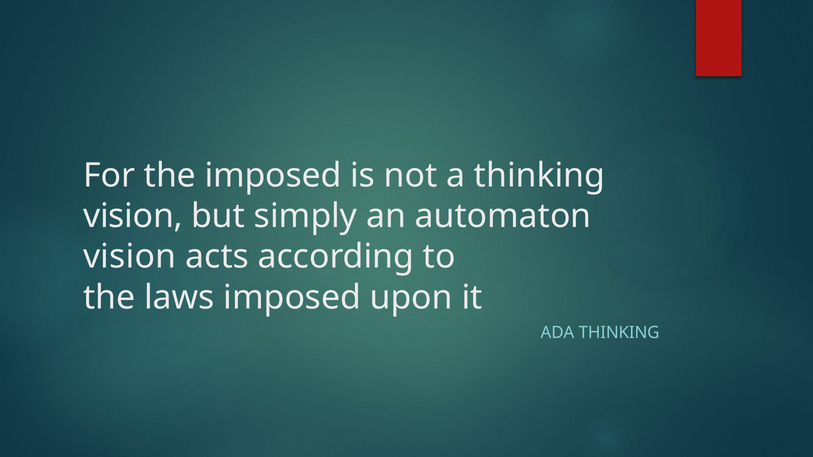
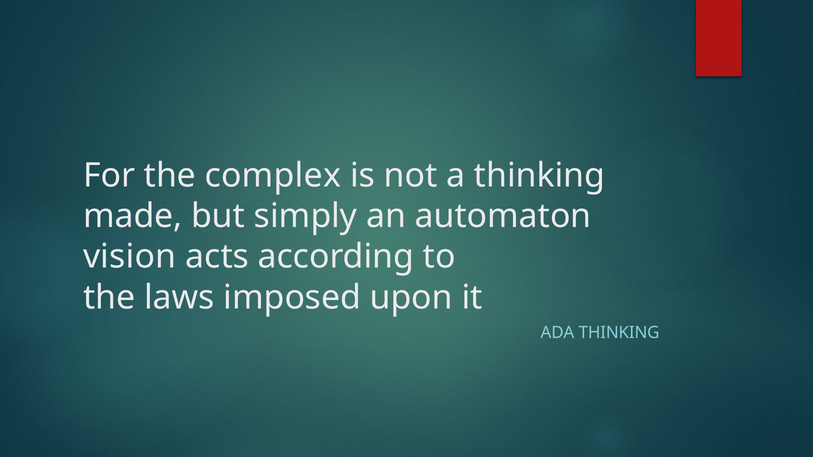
the imposed: imposed -> complex (273, 176)
vision: vision -> made (133, 216)
